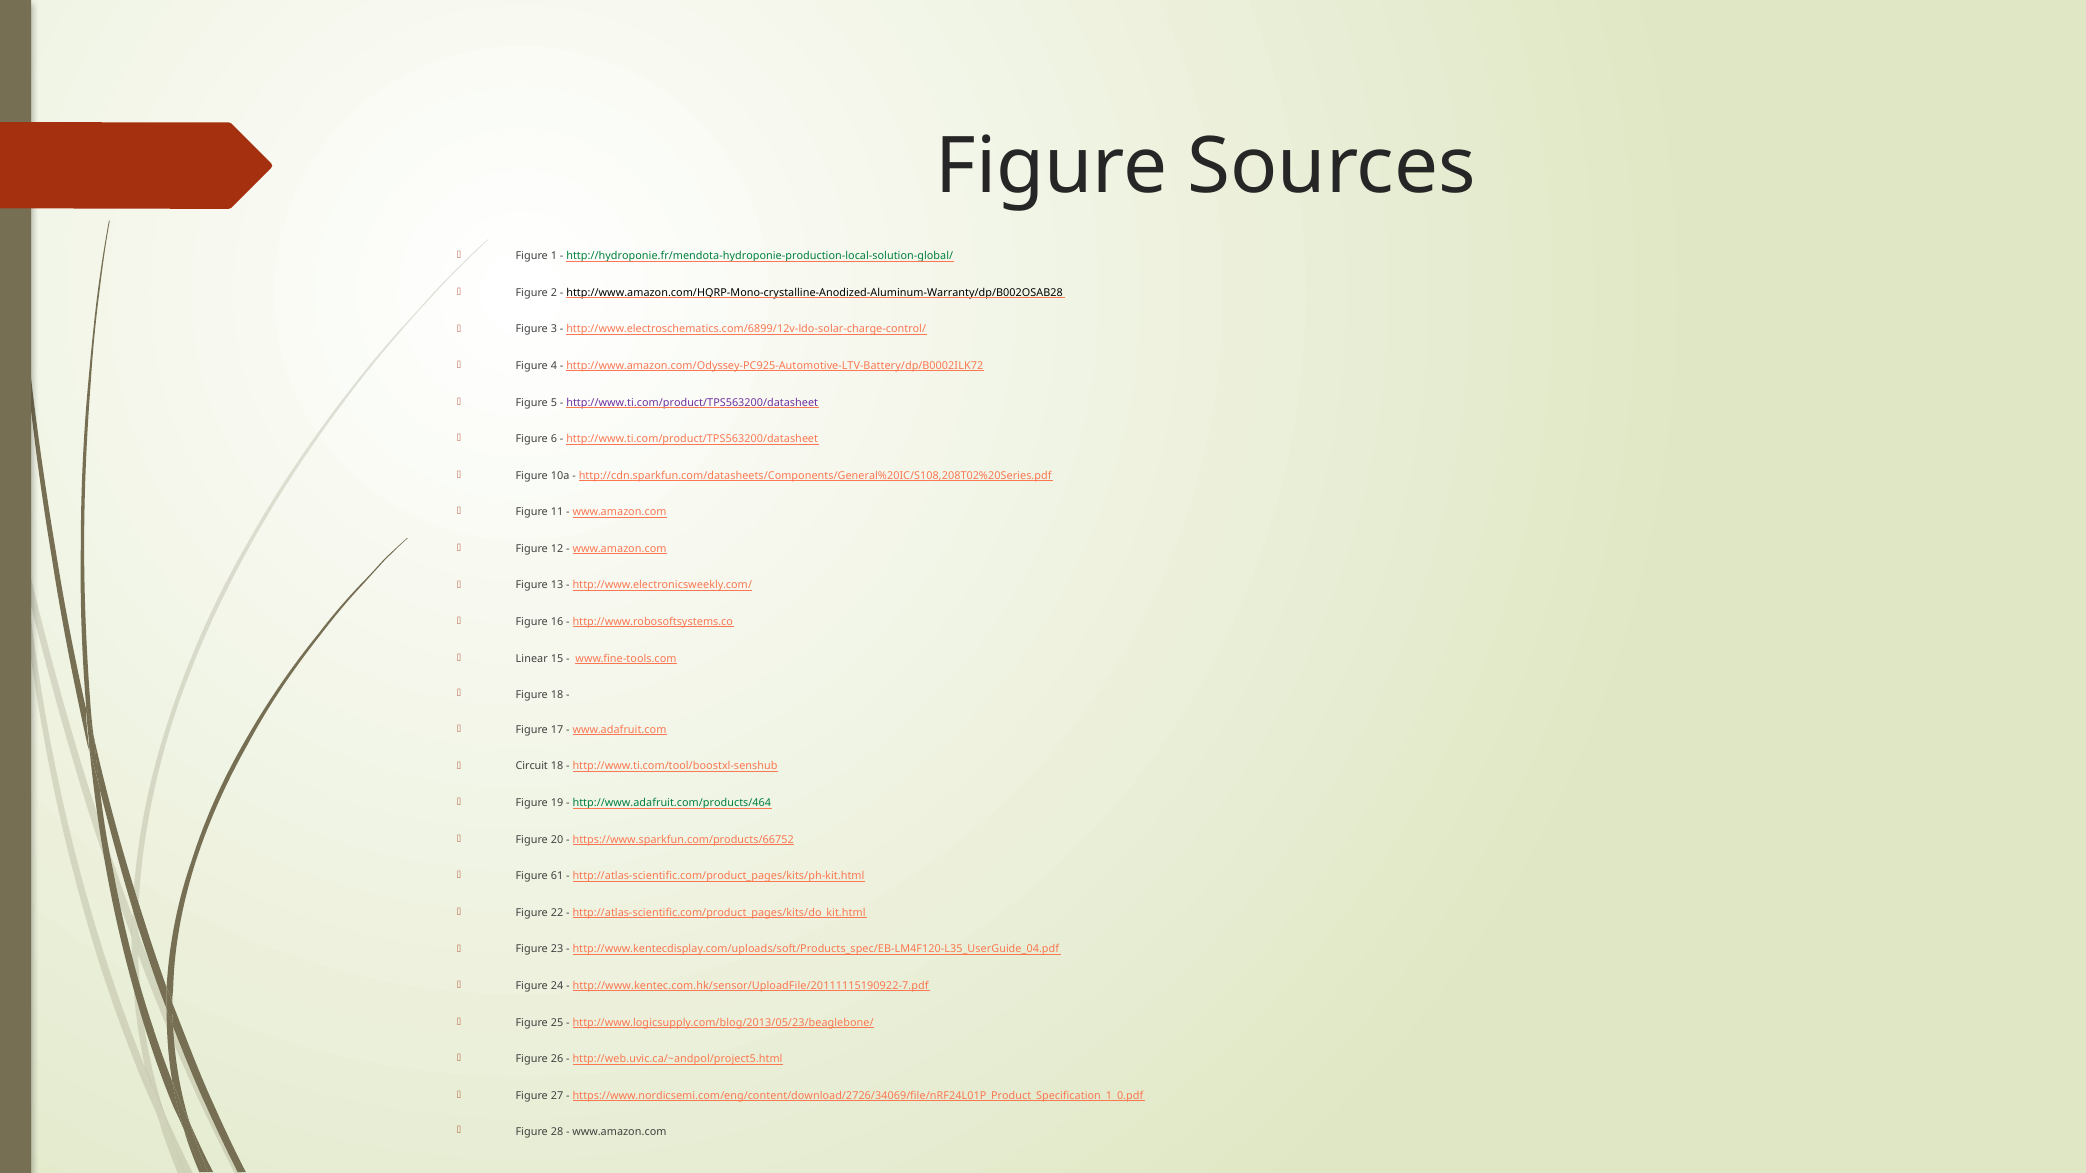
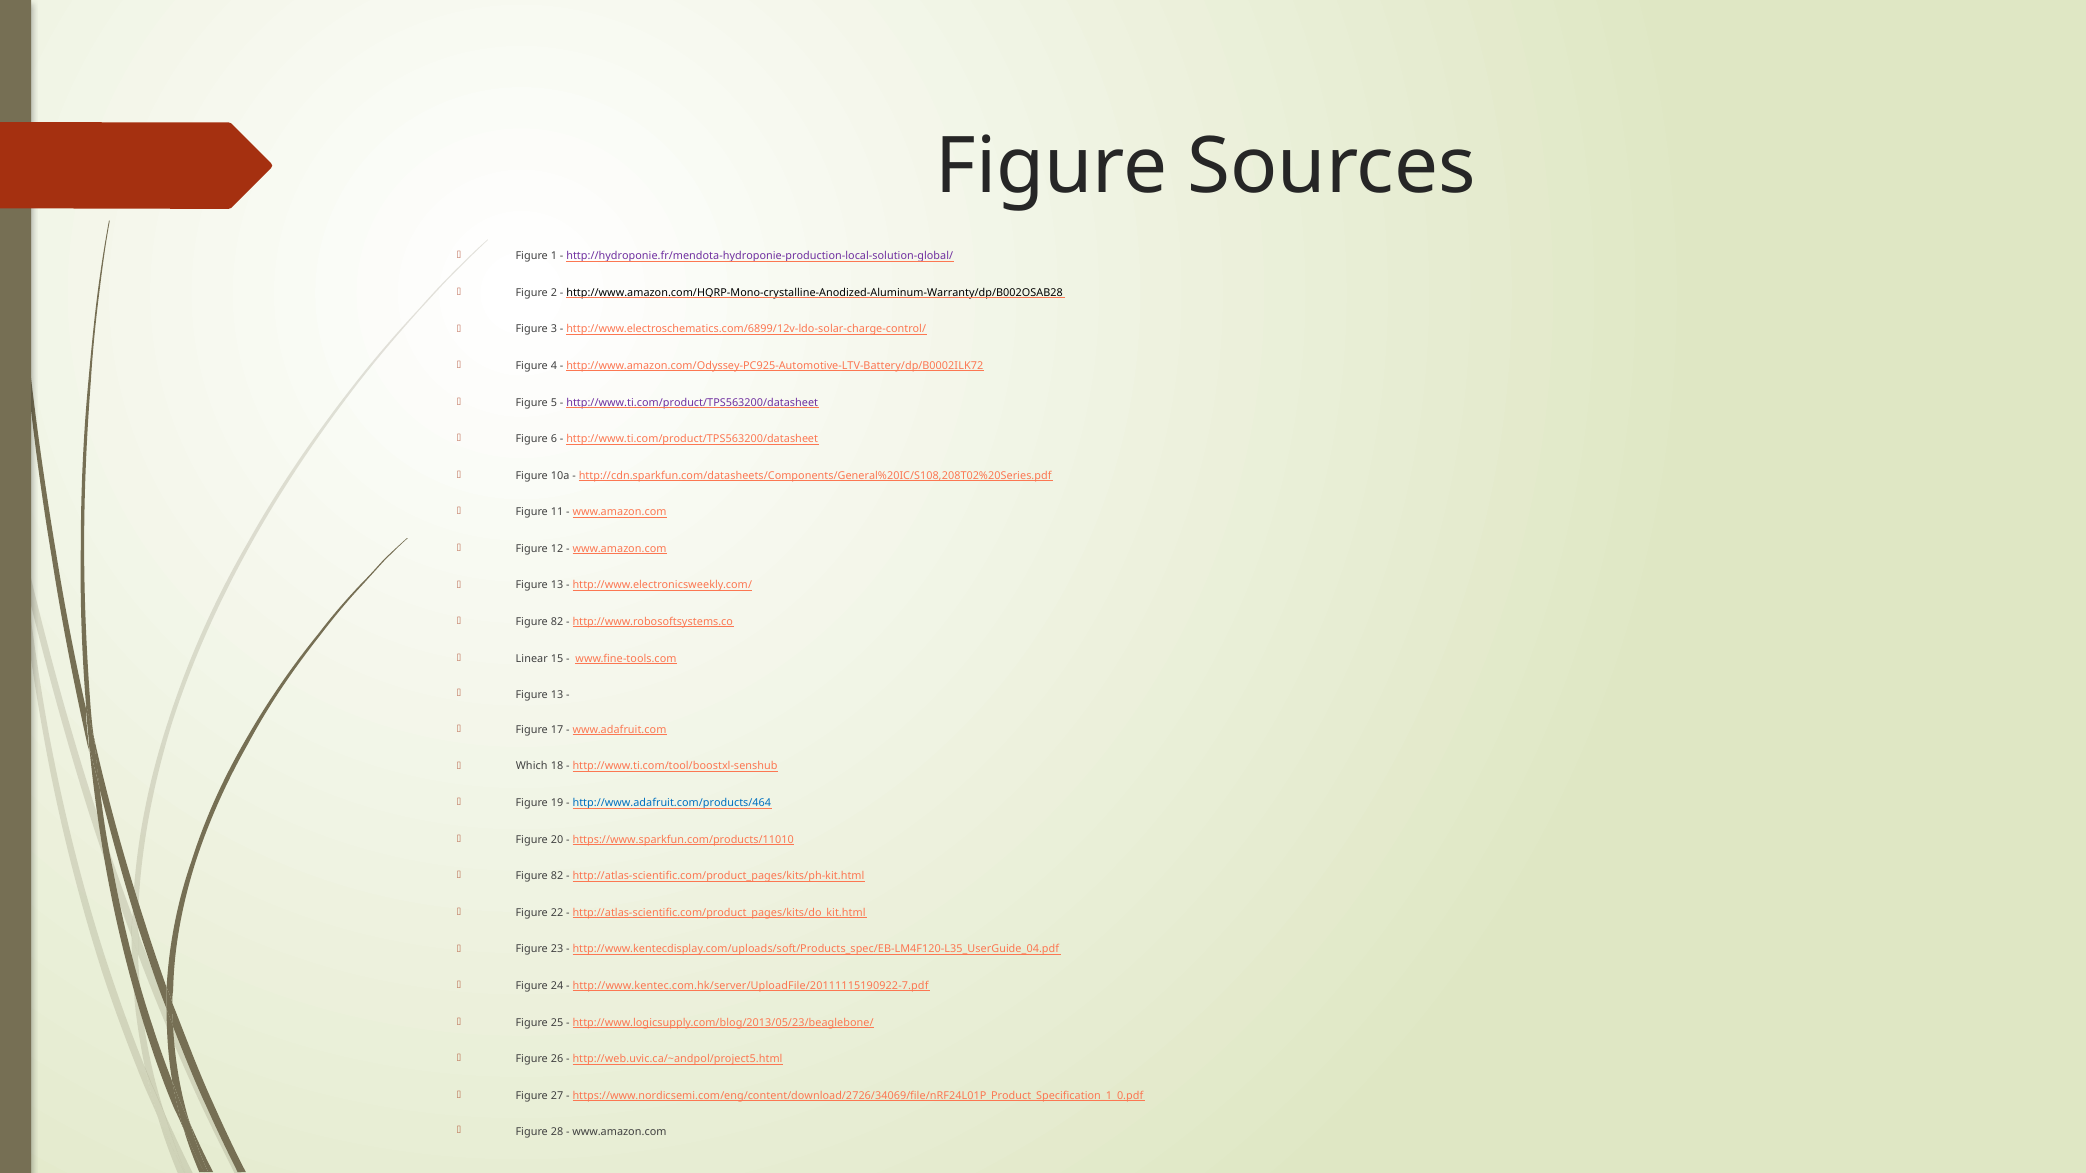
http://hydroponie.fr/mendota-hydroponie-production-local-solution-global/ colour: green -> purple (760, 256)
16: 16 -> 82 (557, 622)
18: 18 -> 13 (557, 695)
Circuit: Circuit -> Which (532, 767)
http://www.adafruit.com/products/464 colour: green -> blue (672, 803)
https://www.sparkfun.com/products/66752: https://www.sparkfun.com/products/66752 -> https://www.sparkfun.com/products/11010 (683, 840)
61: 61 -> 82 (557, 876)
http://www.kentec.com.hk/sensor/UploadFile/20111115190922-7.pdf: http://www.kentec.com.hk/sensor/UploadFile/20111115190922-7.pdf -> http://www.kentec.com.hk/server/UploadFile/20111115190922-7.pdf (751, 986)
